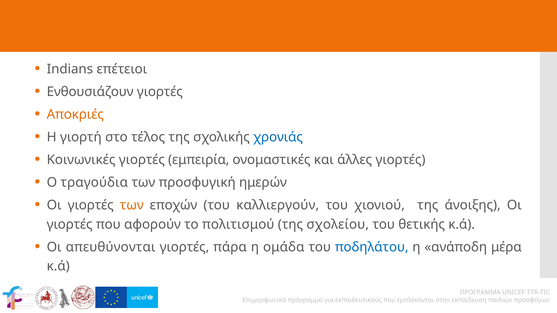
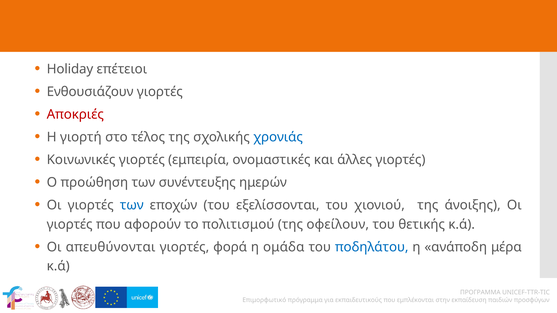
Indians: Indians -> Holiday (70, 69)
Αποκριές colour: orange -> red (75, 115)
τραγούδια: τραγούδια -> προώθηση (94, 183)
προσφυγική: προσφυγική -> συνέντευξης (197, 183)
των colour: orange -> blue (132, 205)
καλλιεργούν: καλλιεργούν -> εξελίσσονται (278, 205)
σχολείου: σχολείου -> οφείλουν (338, 225)
πάρα: πάρα -> φορά (230, 247)
